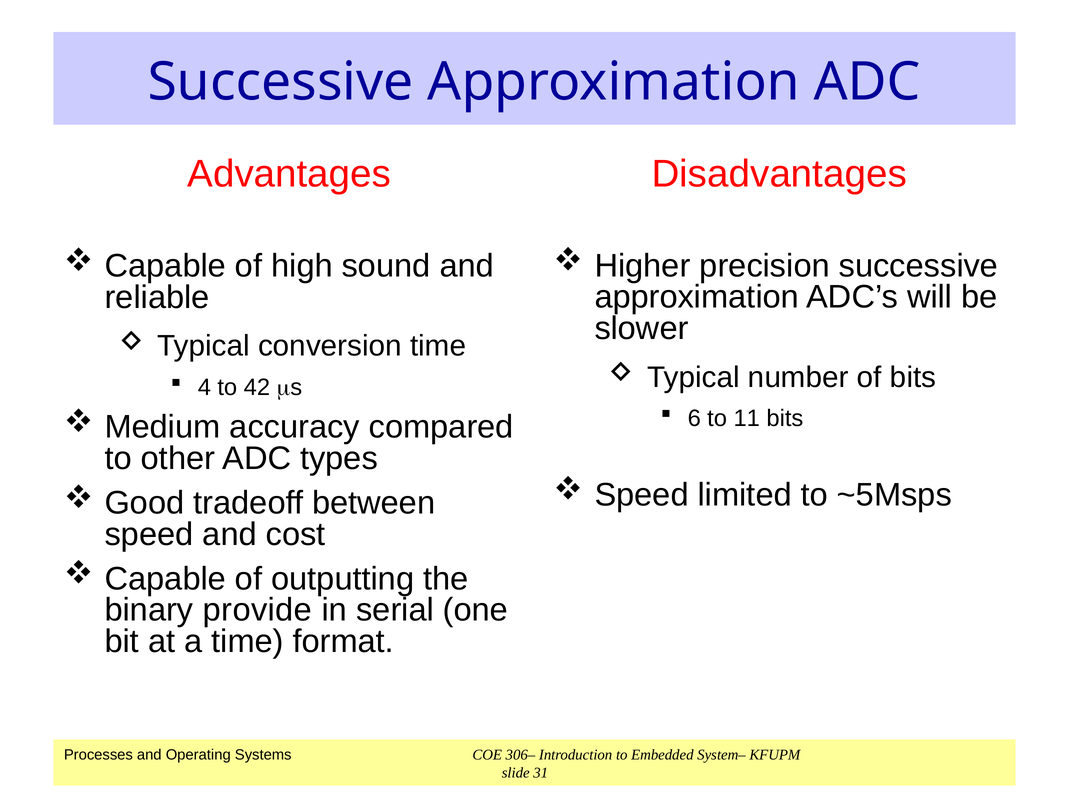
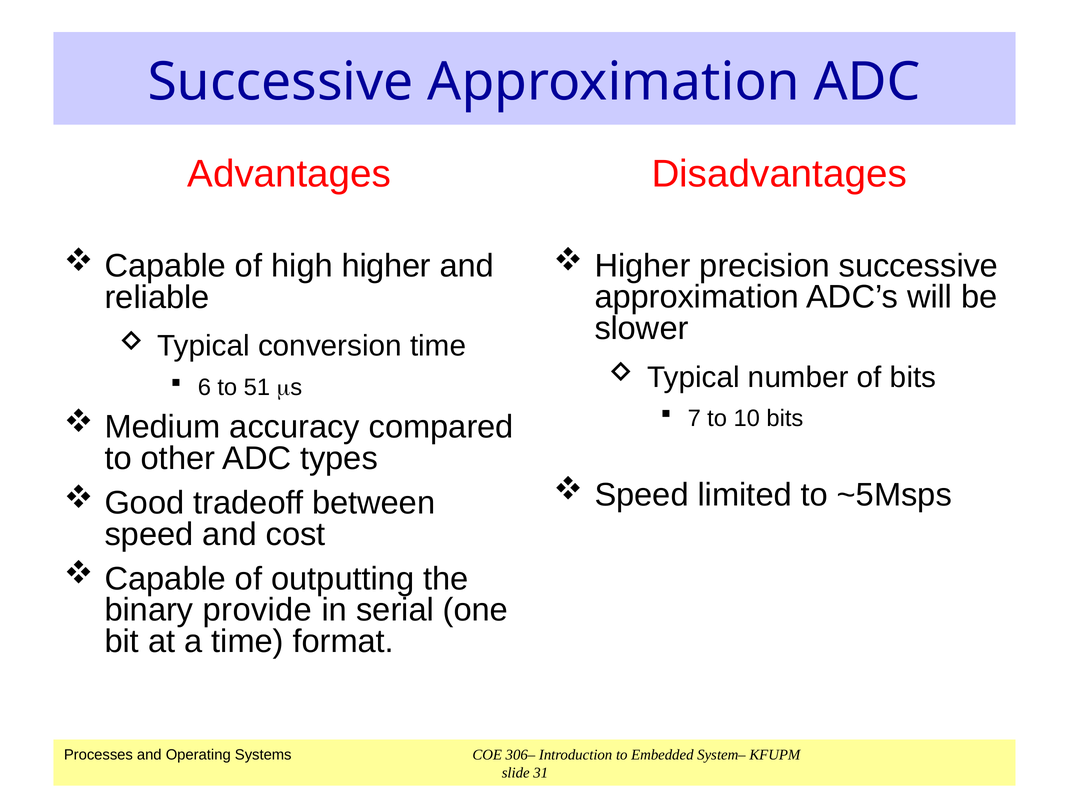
high sound: sound -> higher (386, 266)
4: 4 -> 6 (204, 387)
42: 42 -> 51 (257, 387)
6: 6 -> 7 (694, 418)
11: 11 -> 10 (747, 418)
